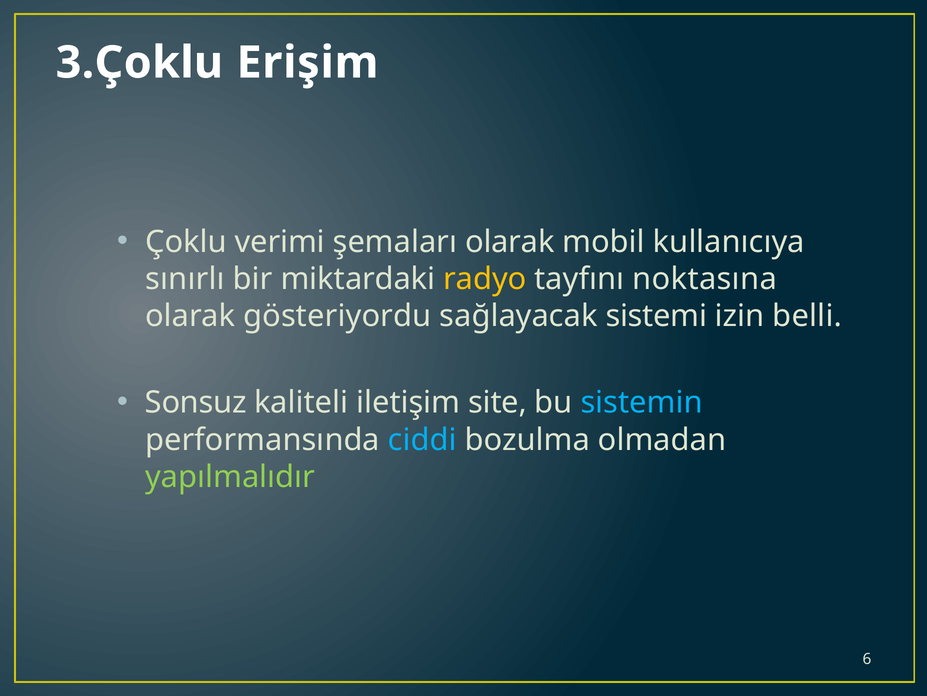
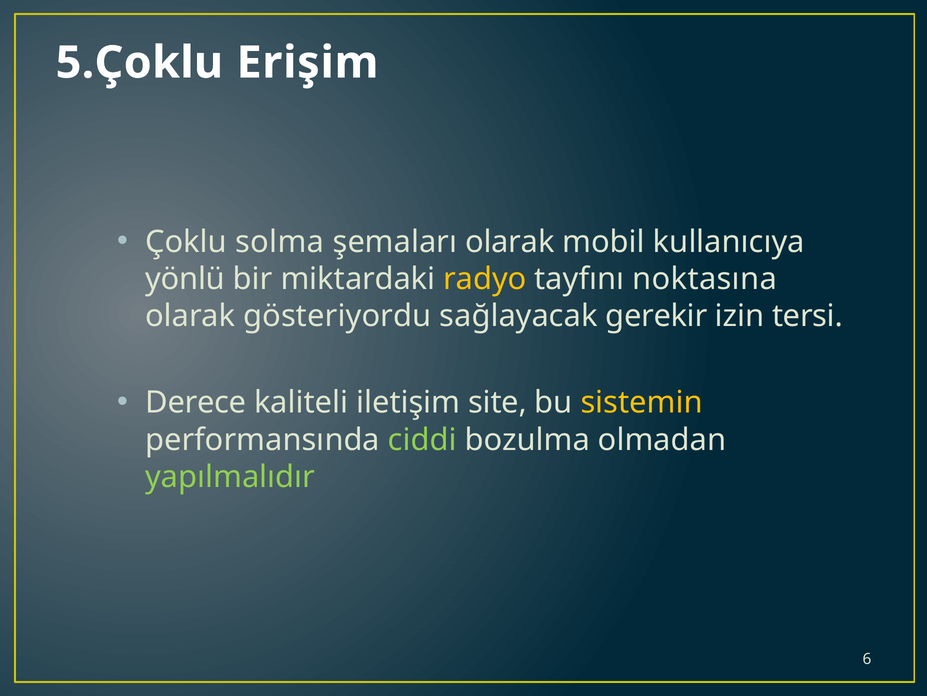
3.Çoklu: 3.Çoklu -> 5.Çoklu (139, 63)
verimi: verimi -> solma (280, 242)
sınırlı: sınırlı -> yönlü (185, 279)
sistemi: sistemi -> gerekir (656, 316)
belli: belli -> tersi (807, 316)
Sonsuz: Sonsuz -> Derece (196, 402)
sistemin colour: light blue -> yellow (642, 402)
ciddi colour: light blue -> light green (422, 439)
